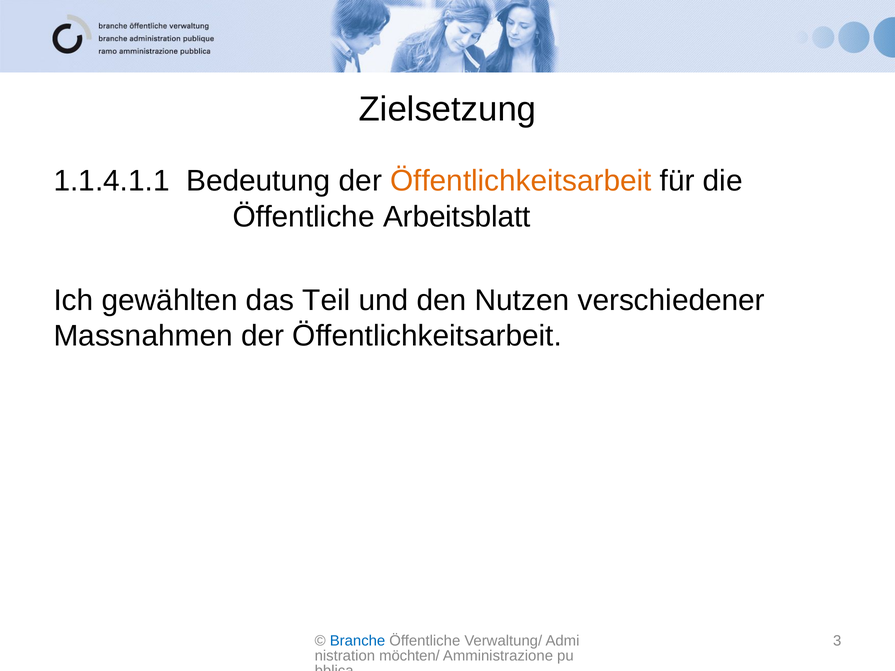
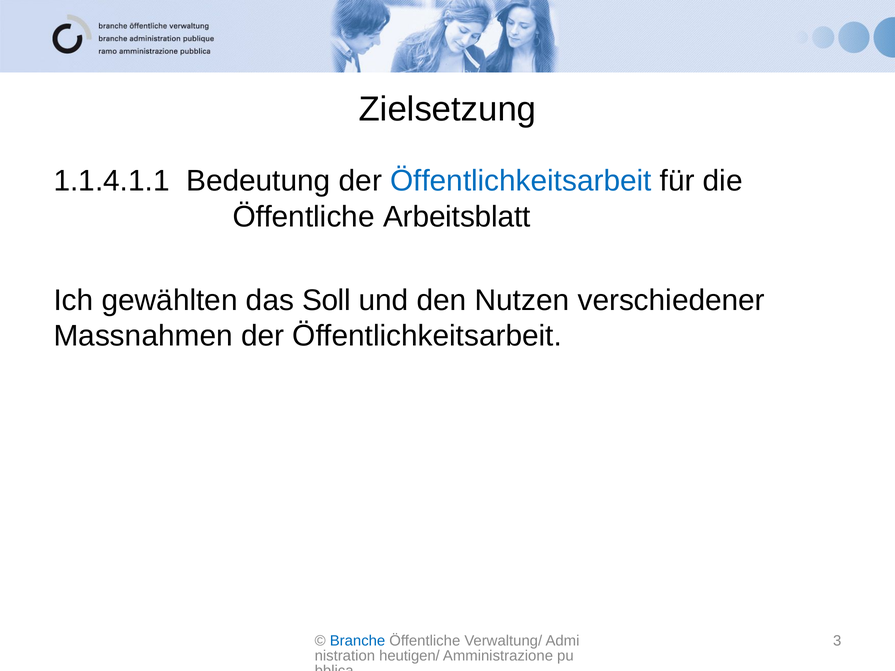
Öffentlichkeitsarbeit colour: orange -> blue (521, 181)
Teil: Teil -> Soll (327, 300)
möchten/: möchten/ -> heutigen/ (409, 656)
